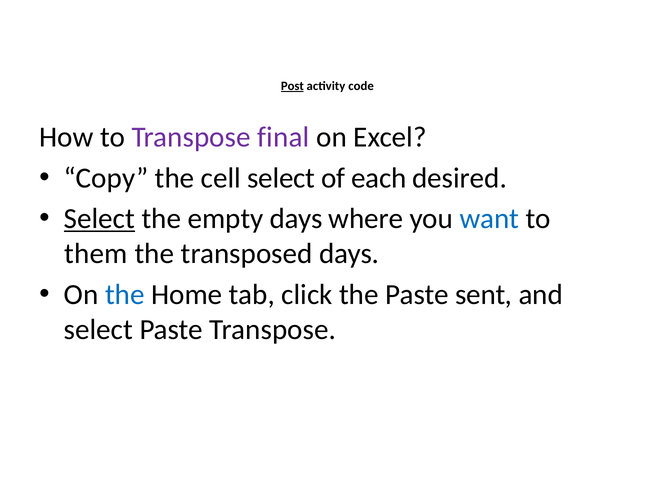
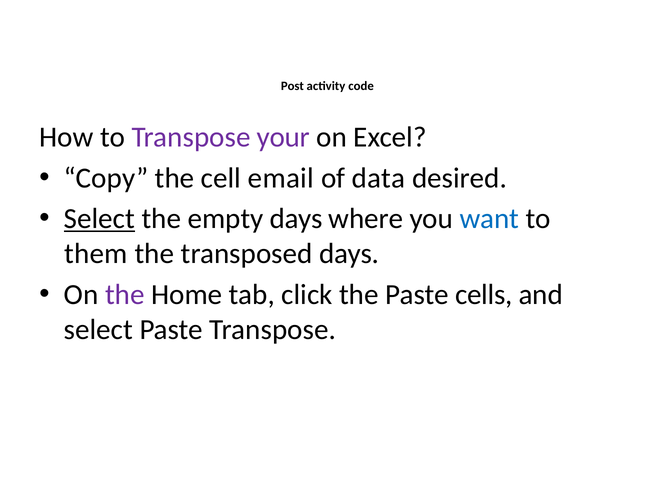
Post underline: present -> none (292, 86)
final: final -> your (283, 137)
cell select: select -> email (281, 178)
each: each -> data (379, 178)
the colour: blue -> purple (125, 295)
sent: sent -> cells (484, 295)
